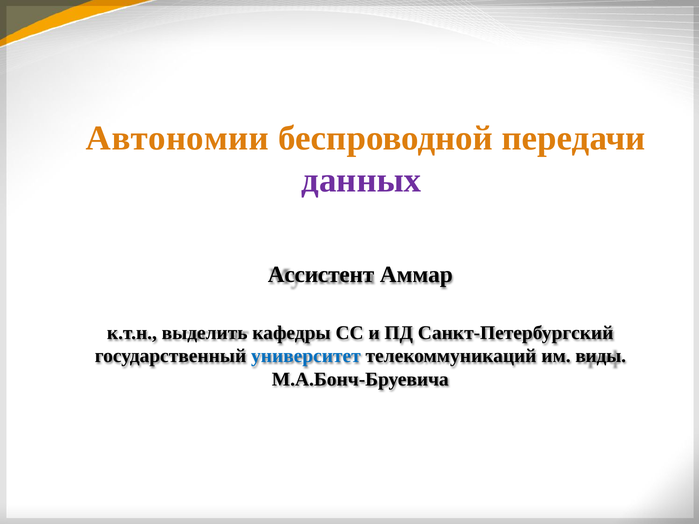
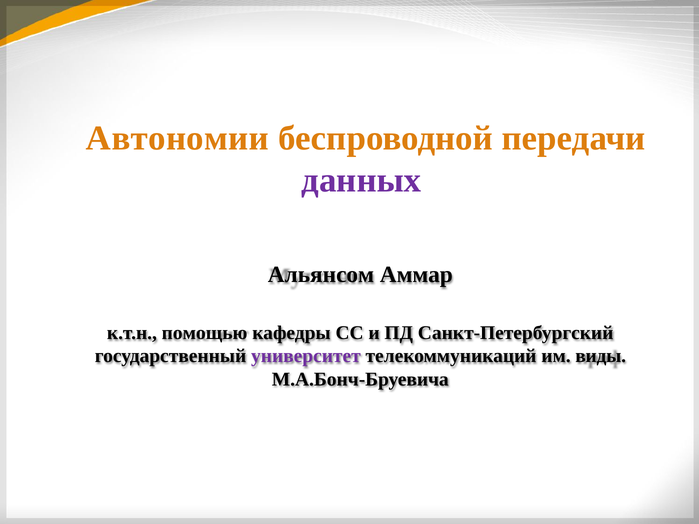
Ассистент: Ассистент -> Альянсом (321, 275)
выделить: выделить -> помощью (205, 333)
университет colour: blue -> purple (306, 356)
